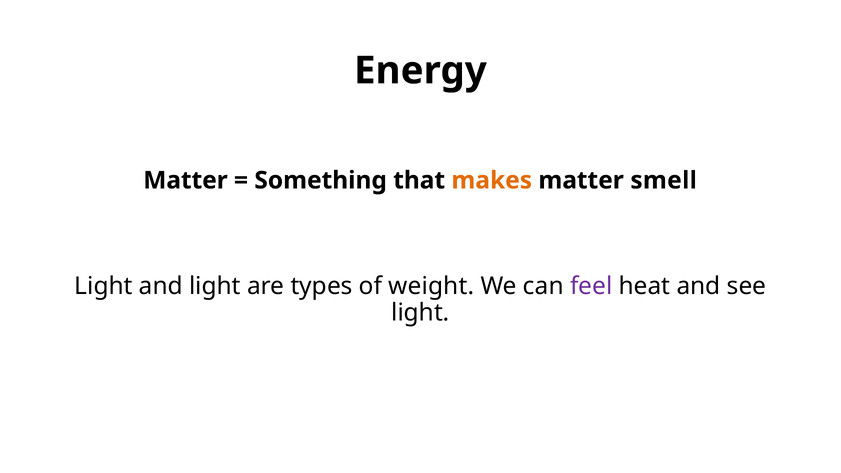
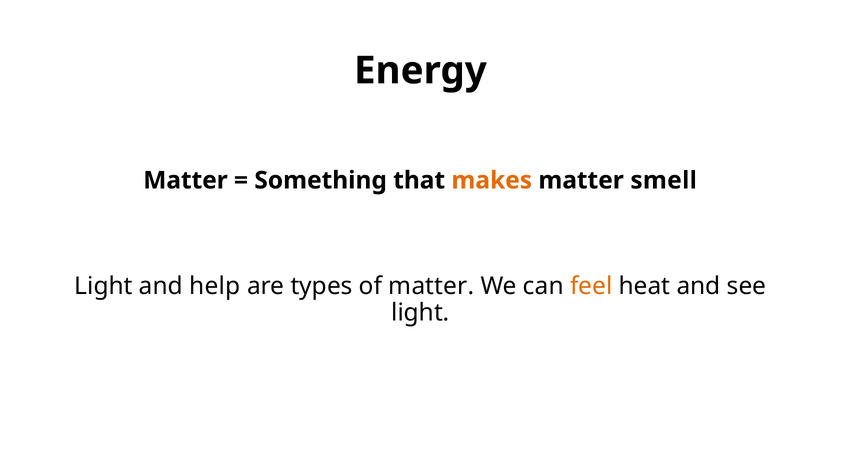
and light: light -> help (215, 286)
of weight: weight -> matter (431, 286)
feel colour: purple -> orange (591, 286)
